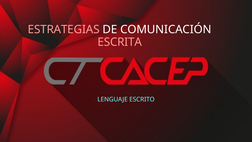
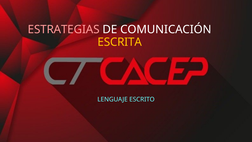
ESCRITA colour: pink -> yellow (120, 42)
